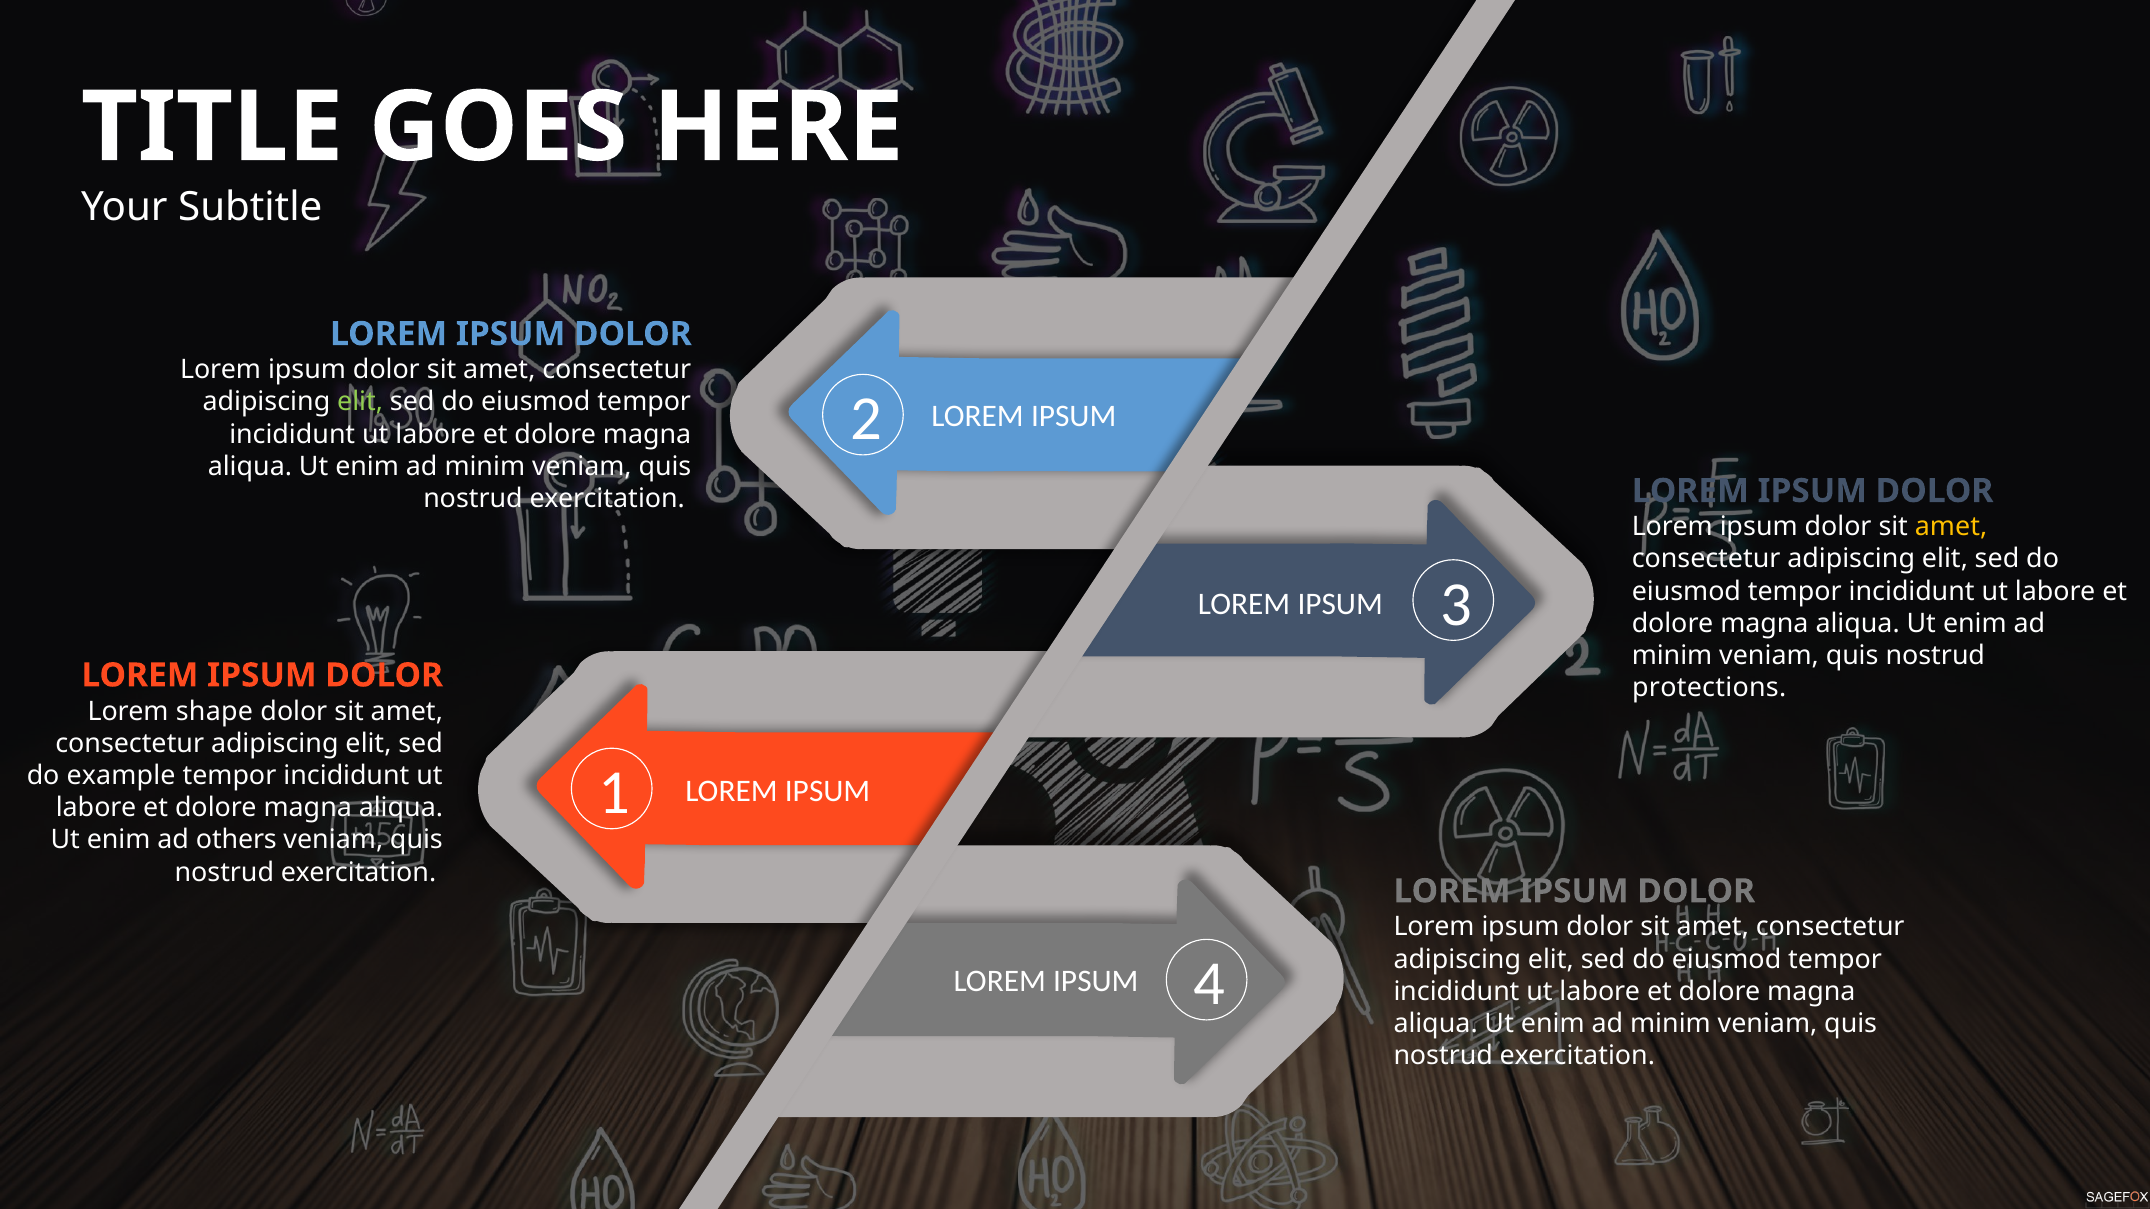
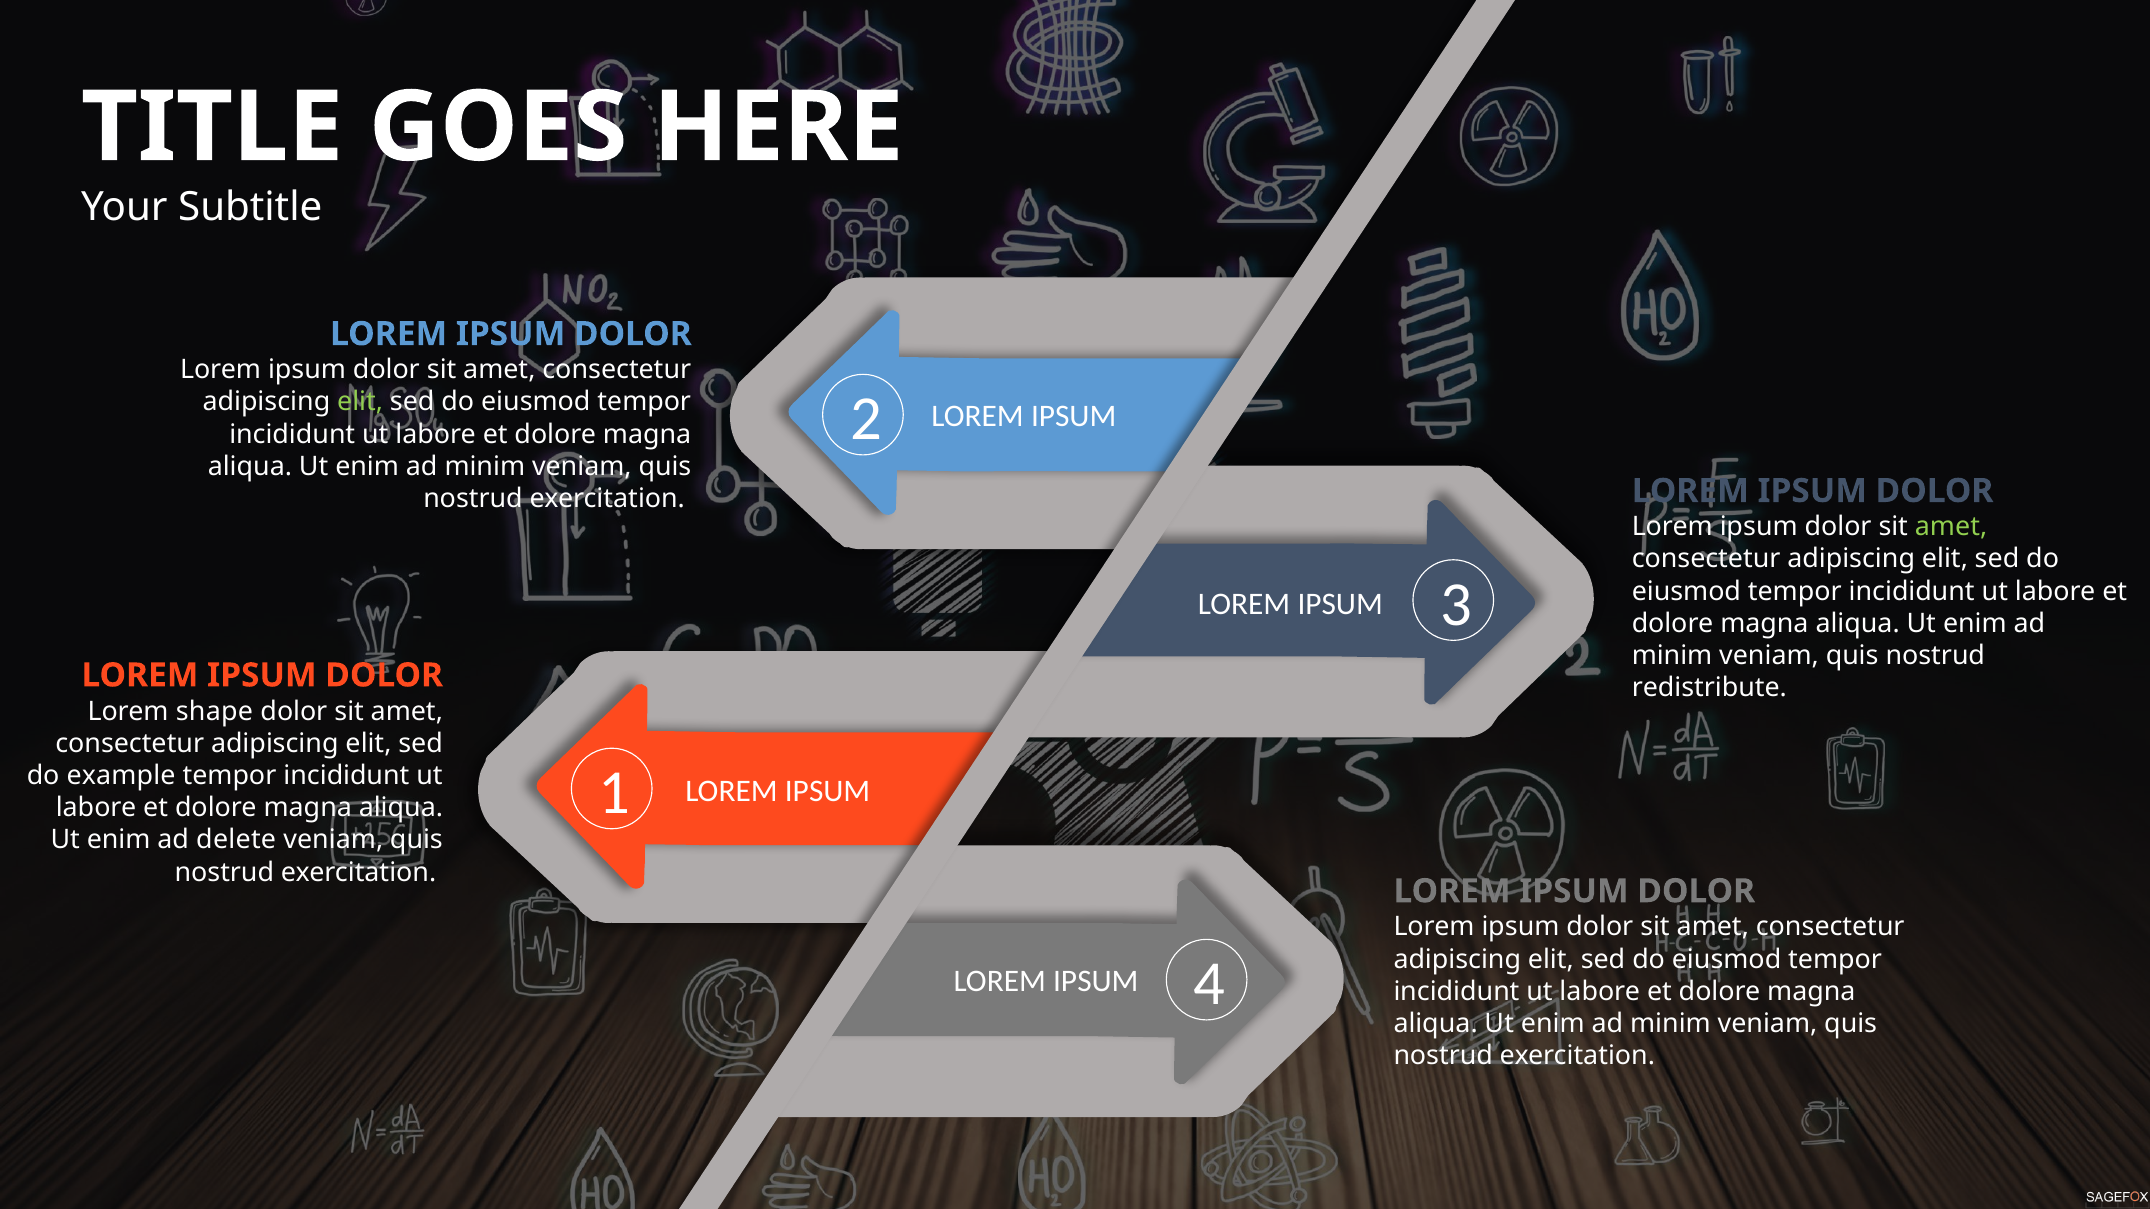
amet colour: yellow -> light green (1951, 527)
protections: protections -> redistribute (1709, 688)
others: others -> delete (236, 840)
